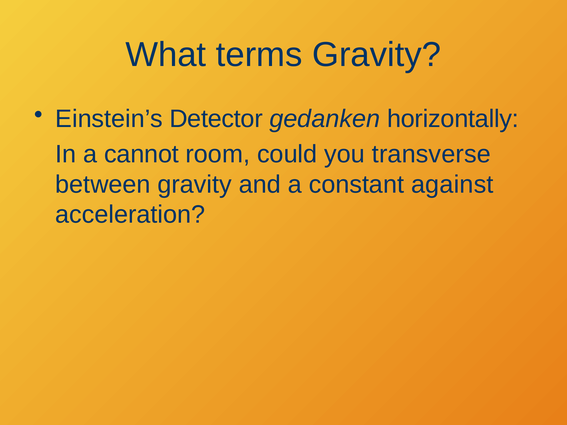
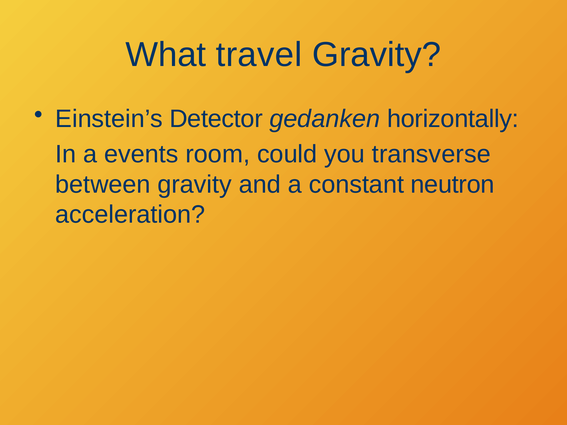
terms: terms -> travel (259, 55)
cannot: cannot -> events (141, 154)
against: against -> neutron (453, 184)
